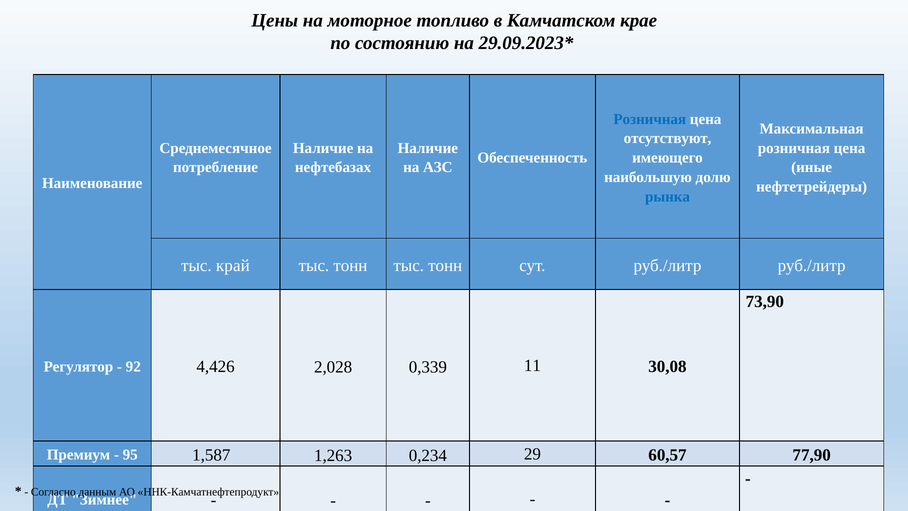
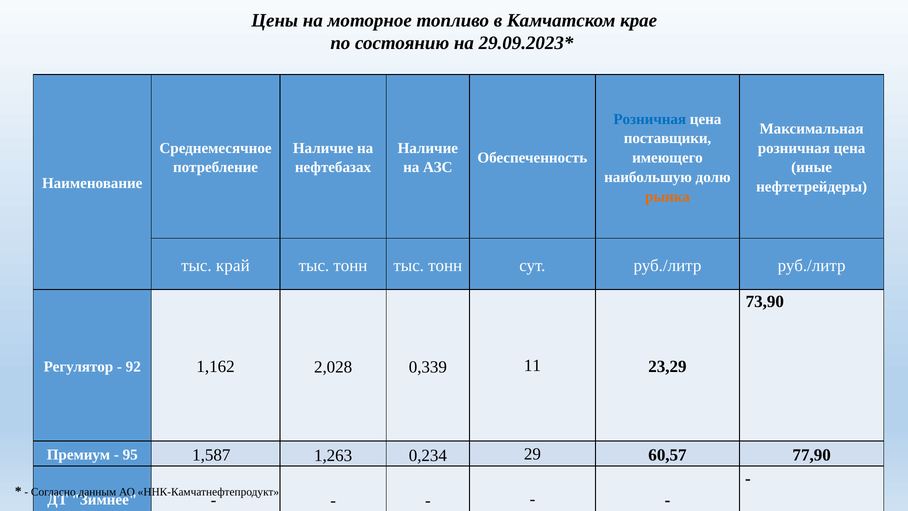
отсутствуют: отсутствуют -> поставщики (668, 138)
рынка colour: blue -> orange (668, 196)
4,426: 4,426 -> 1,162 (216, 367)
30,08: 30,08 -> 23,29 (667, 367)
